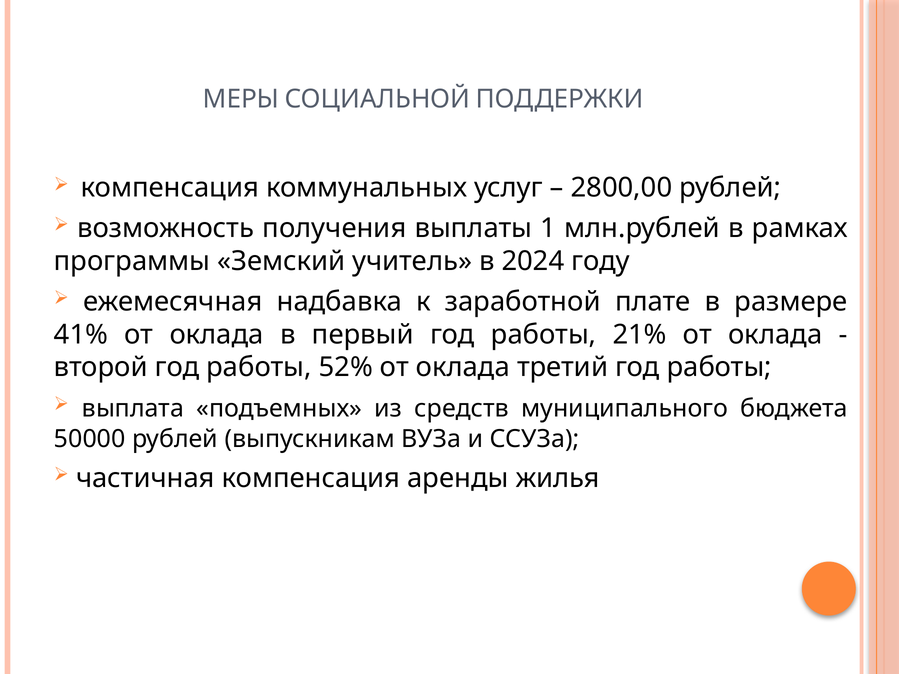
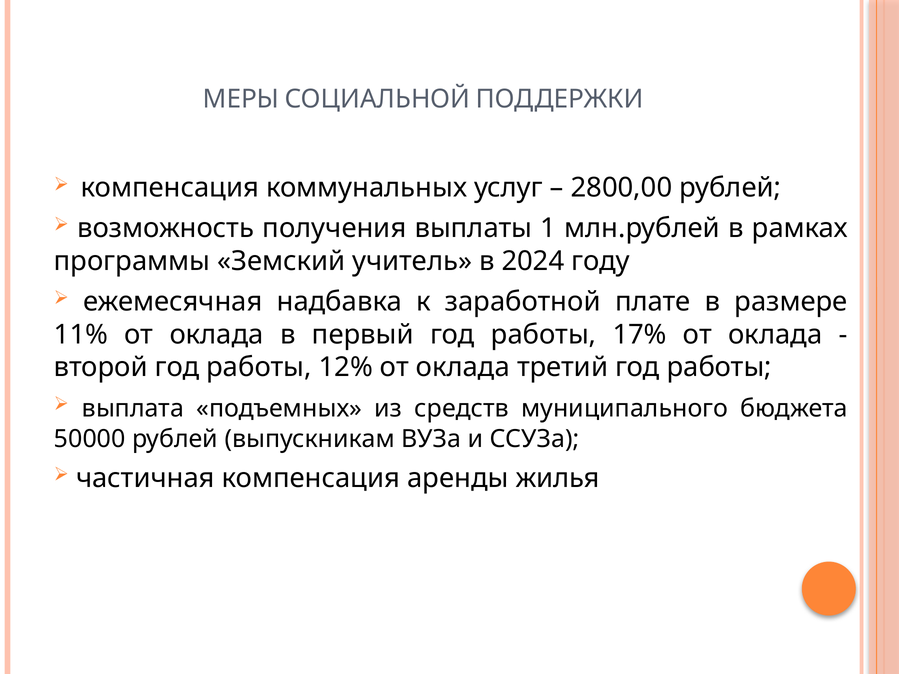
41%: 41% -> 11% (81, 335)
21%: 21% -> 17% (640, 335)
52%: 52% -> 12% (346, 368)
